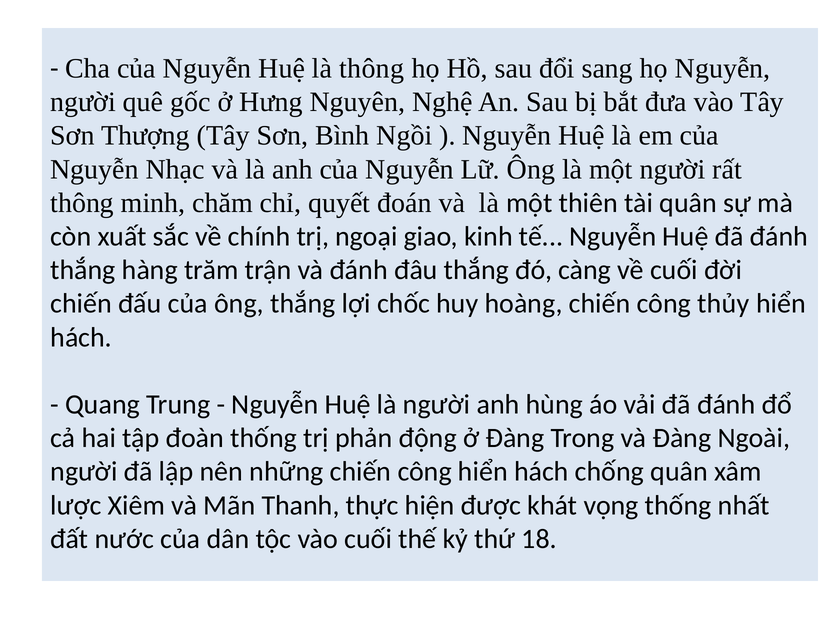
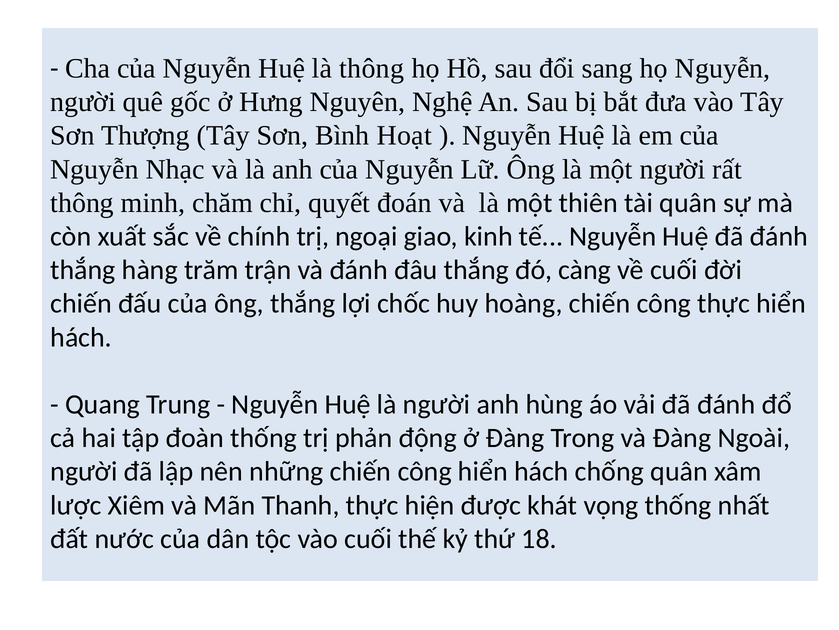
Ngồi: Ngồi -> Hoạt (404, 136)
công thủy: thủy -> thực (724, 303)
